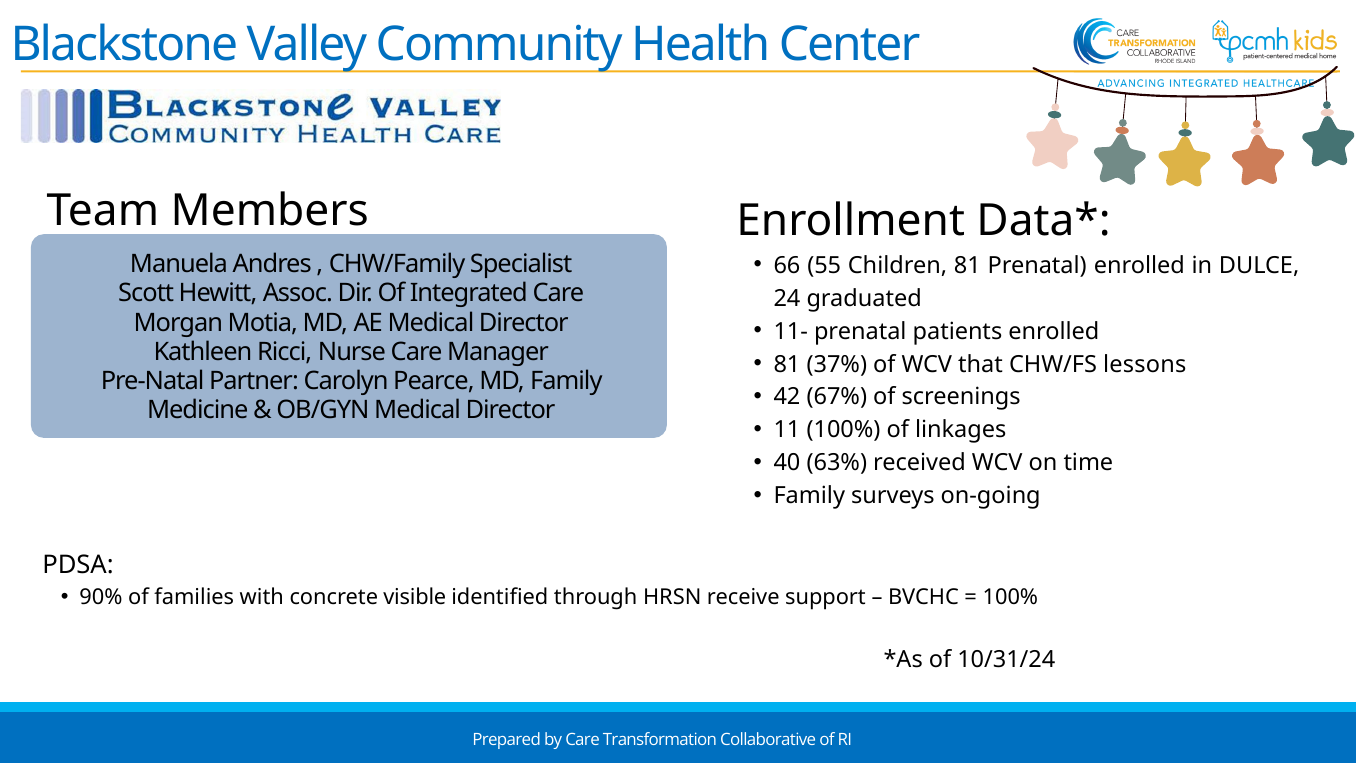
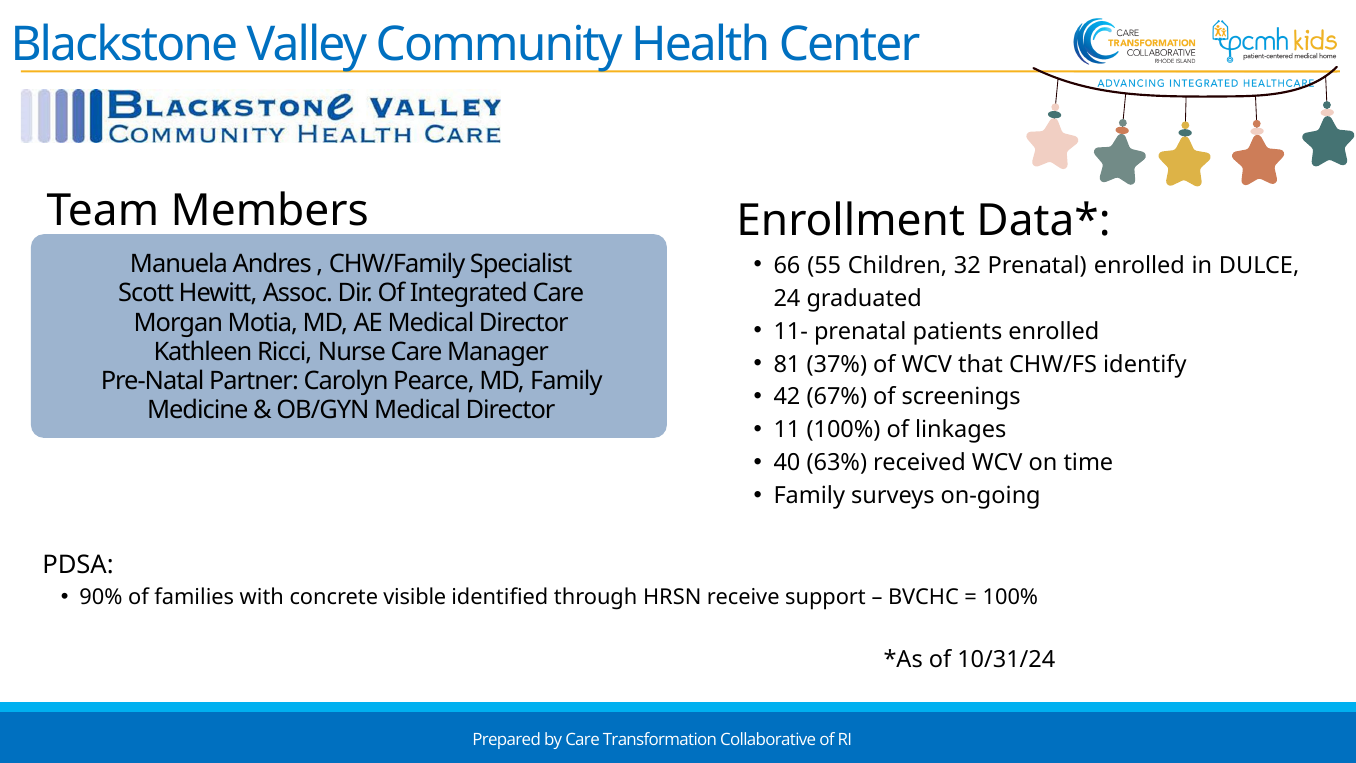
Children 81: 81 -> 32 (967, 265)
lessons: lessons -> identify (1145, 364)
